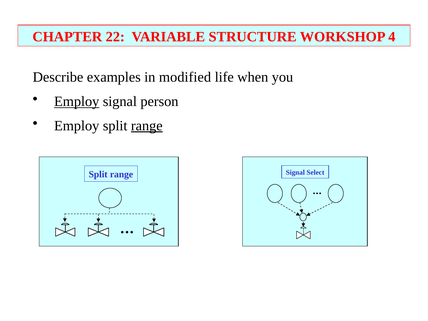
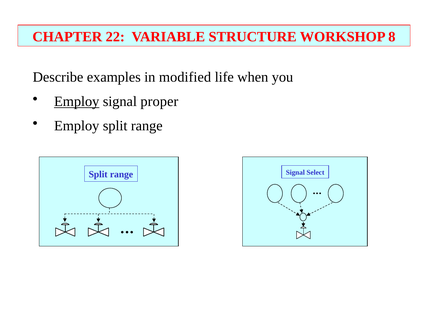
4: 4 -> 8 (392, 37)
person: person -> proper (159, 102)
range underline: present -> none (147, 126)
